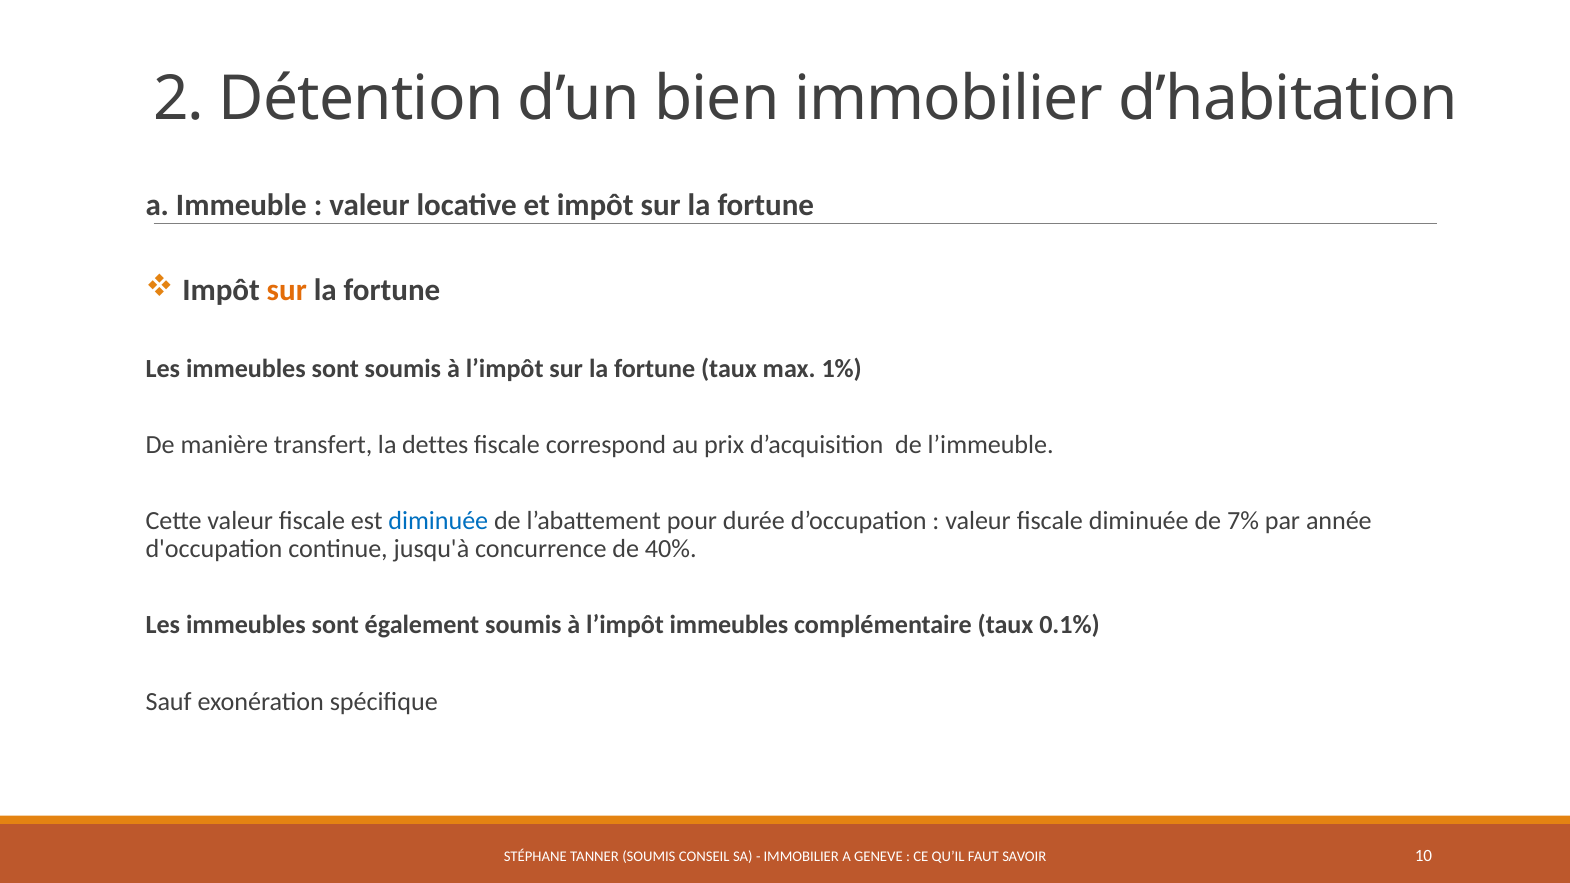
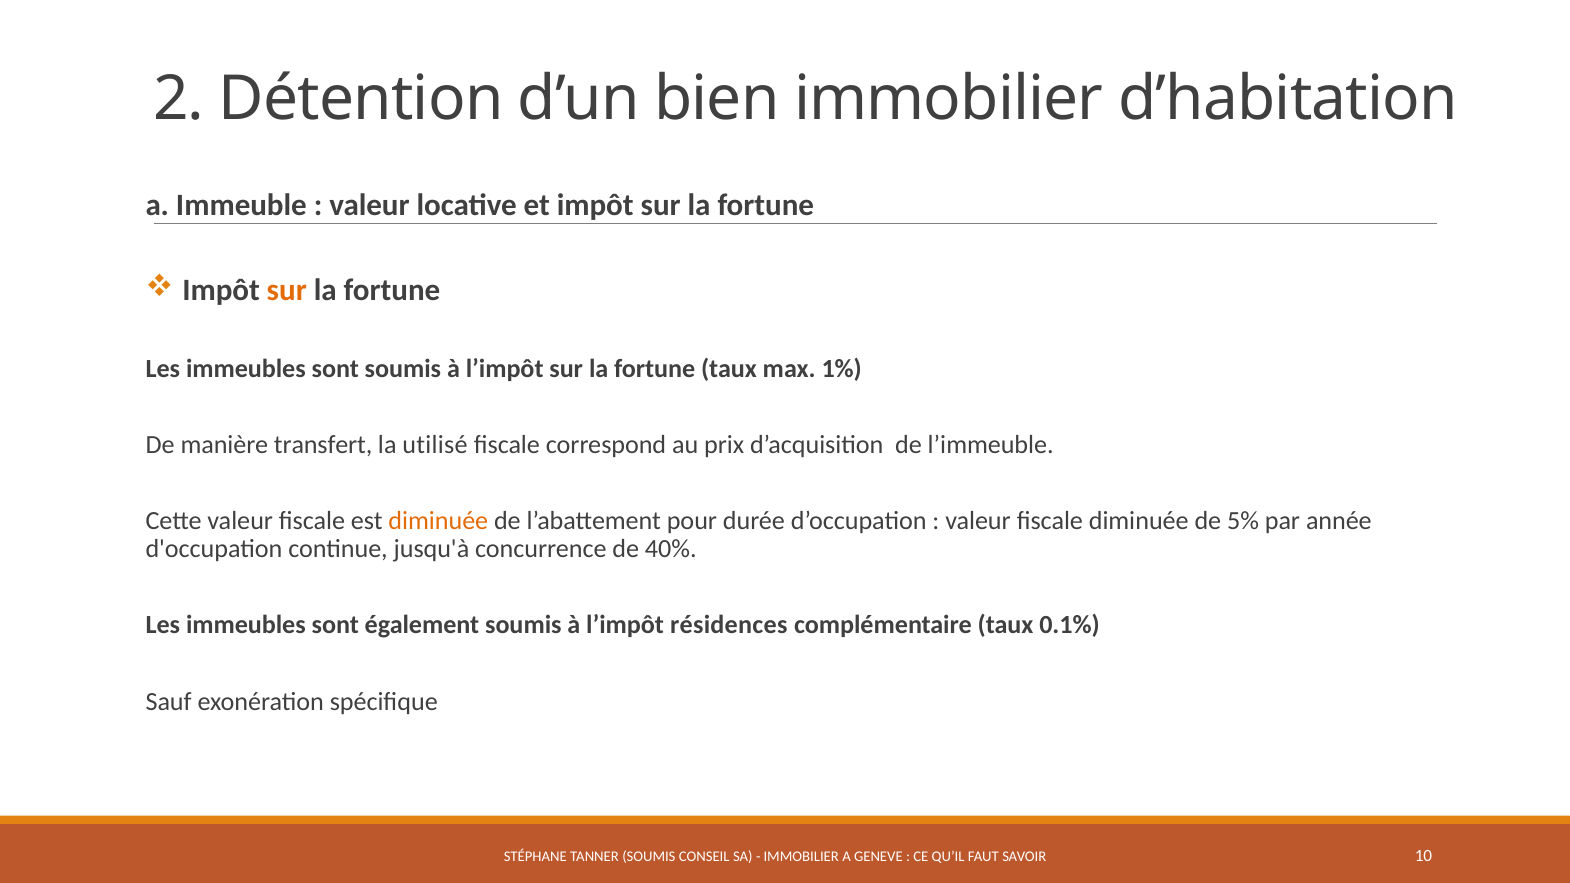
dettes: dettes -> utilisé (435, 445)
diminuée colour: blue -> orange (438, 521)
7%: 7% -> 5% (1243, 521)
l’impôt immeubles: immeubles -> résidences (729, 625)
